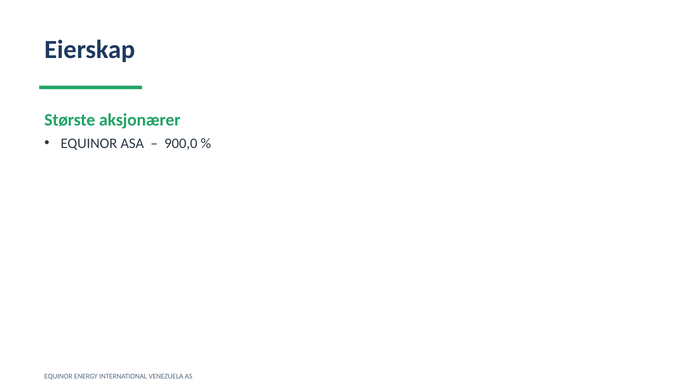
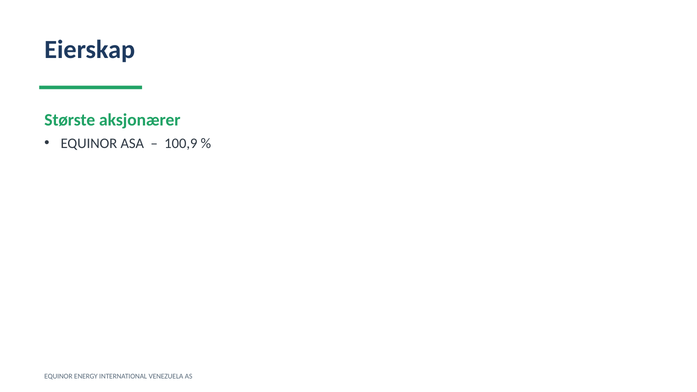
900,0: 900,0 -> 100,9 (181, 143)
